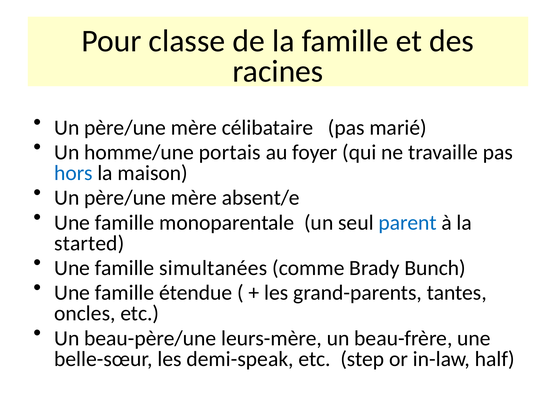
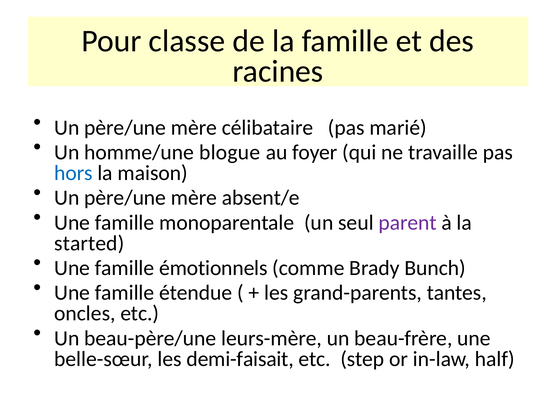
portais: portais -> blogue (230, 152)
parent colour: blue -> purple (408, 223)
simultanées: simultanées -> émotionnels (213, 268)
demi-speak: demi-speak -> demi-faisait (240, 359)
